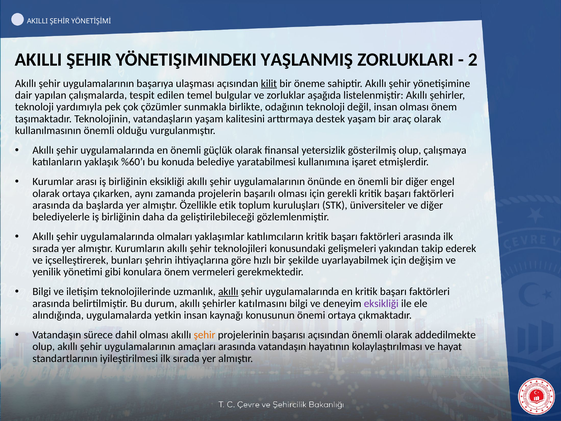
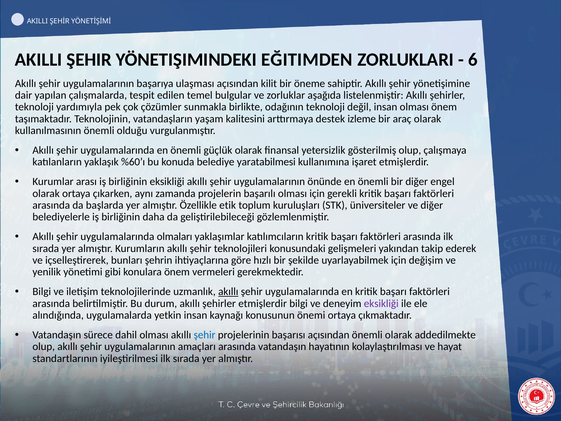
YAŞLANMIŞ: YAŞLANMIŞ -> EĞITIMDEN (307, 60)
2: 2 -> 6 (473, 60)
kilit underline: present -> none (269, 83)
destek yaşam: yaşam -> izleme (362, 119)
şehirler katılmasını: katılmasını -> etmişlerdir (263, 303)
şehir colour: orange -> blue (205, 335)
